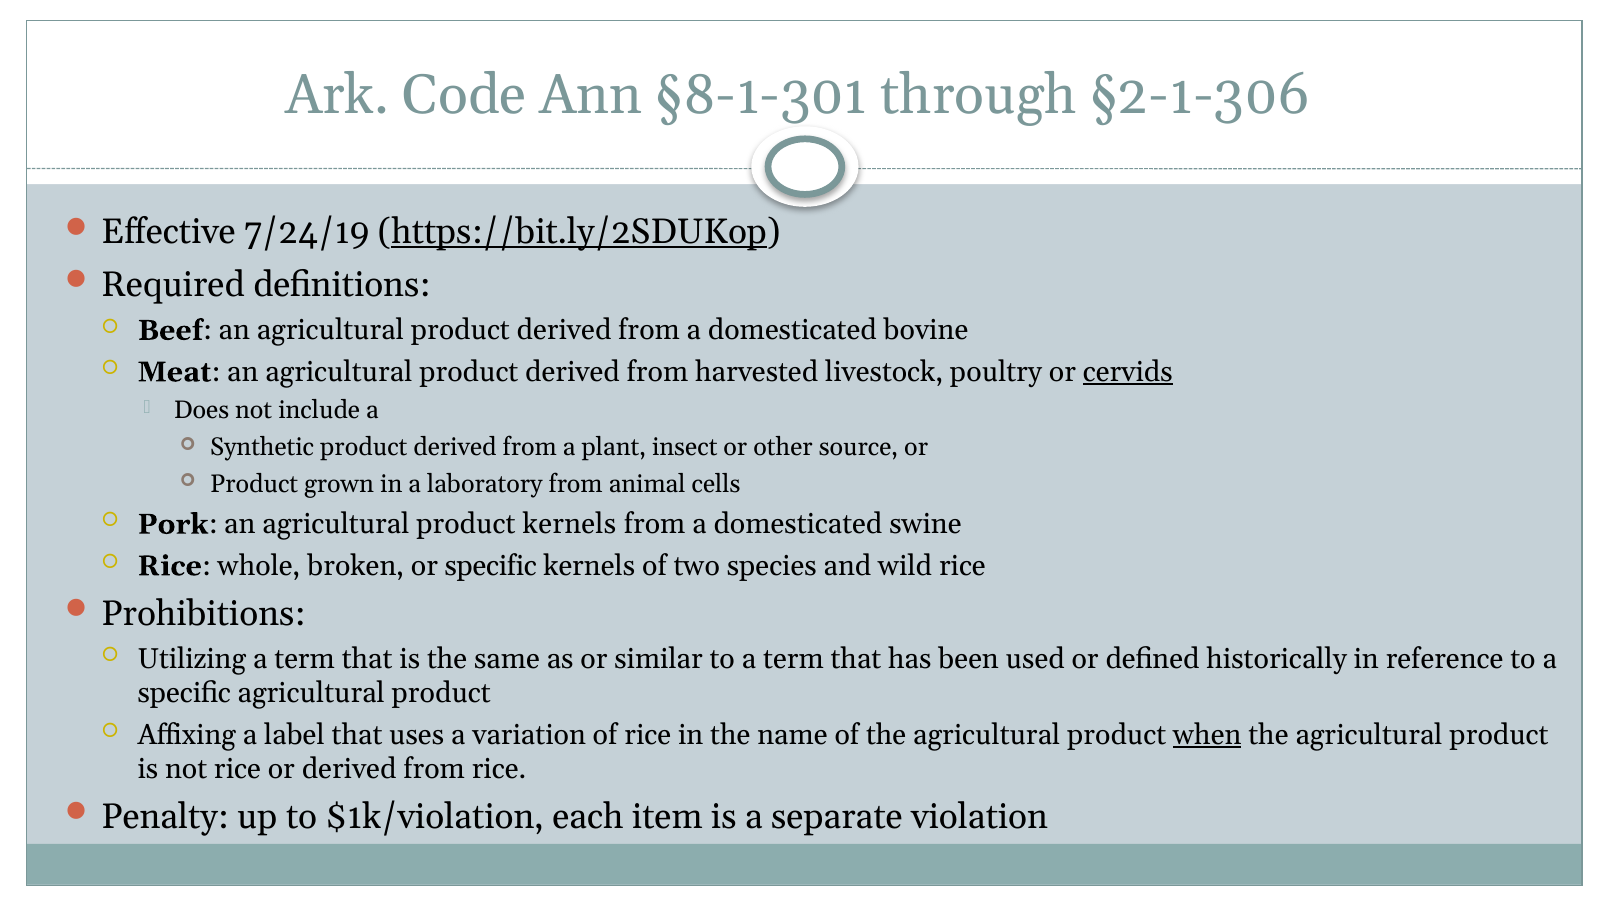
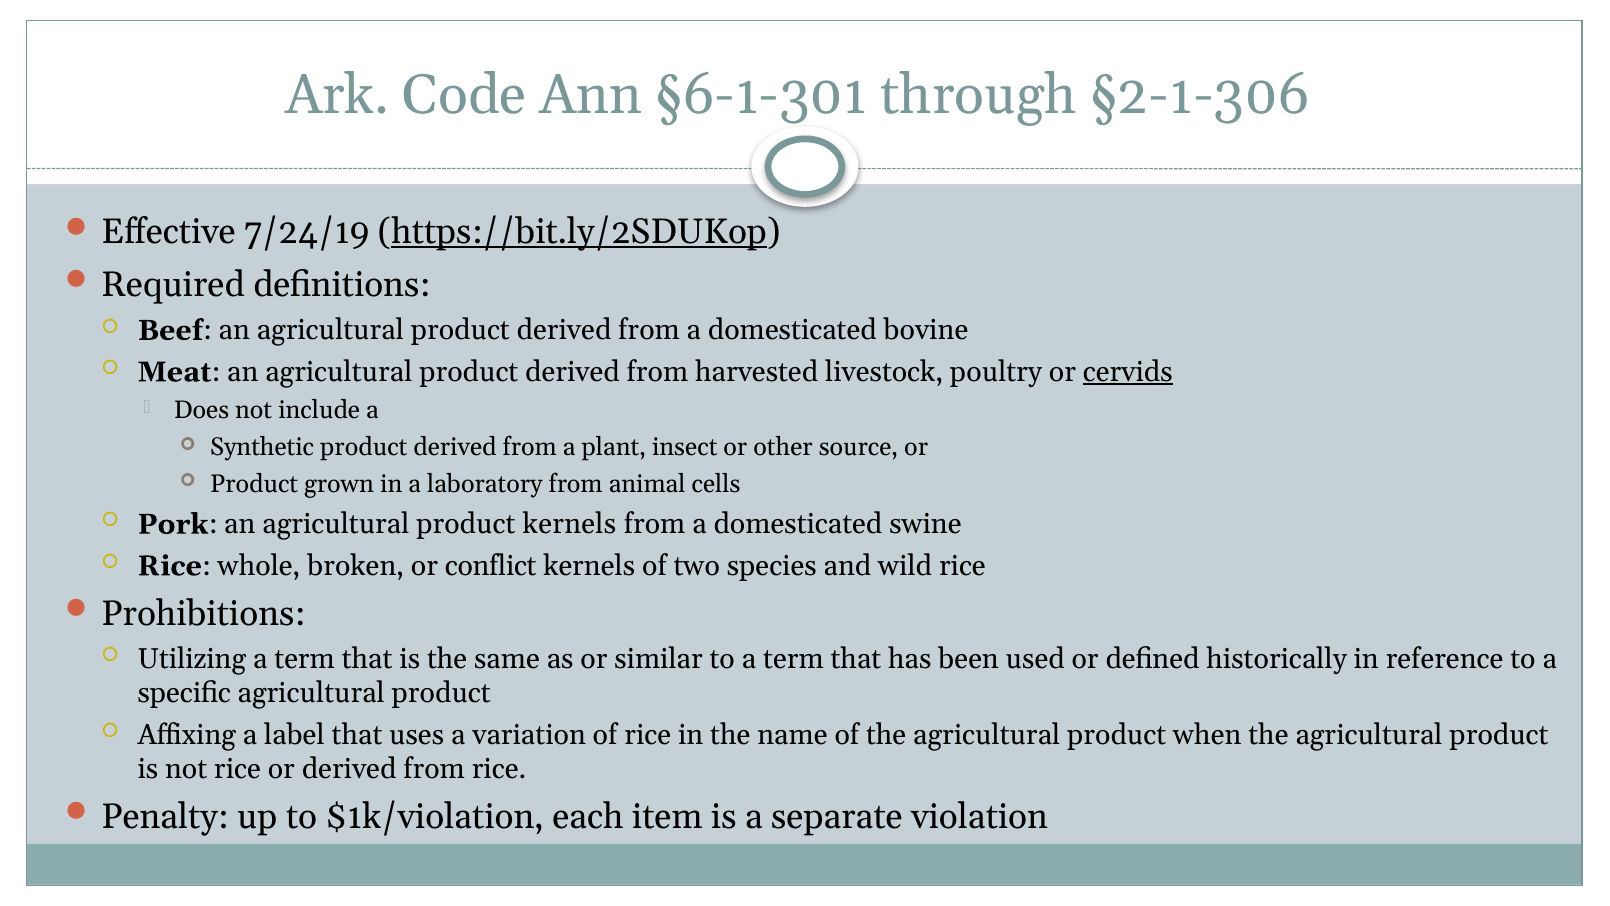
§8-1-301: §8-1-301 -> §6-1-301 (762, 95)
or specific: specific -> conflict (491, 566)
when underline: present -> none (1207, 734)
